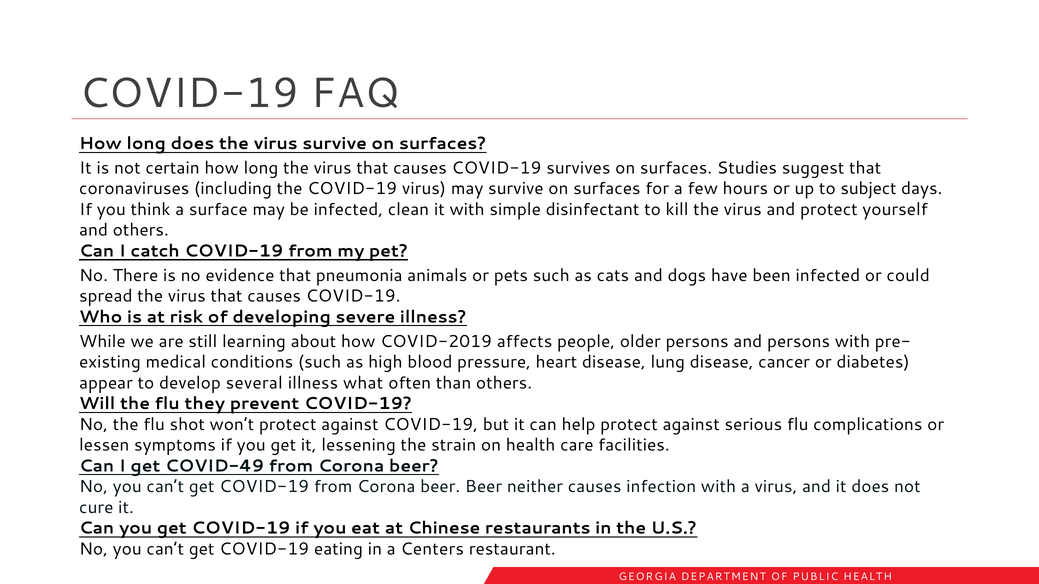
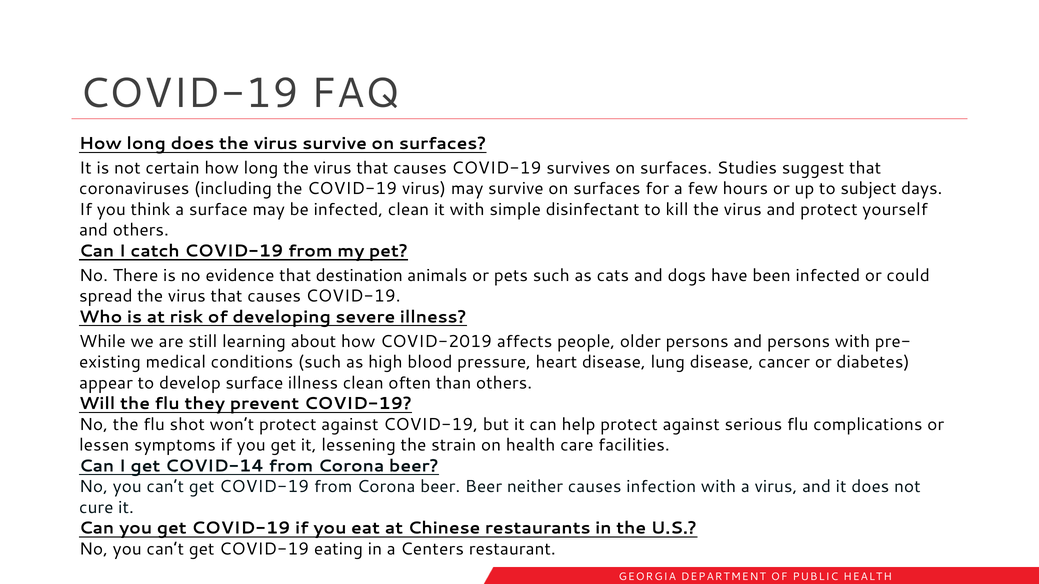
pneumonia: pneumonia -> destination (359, 276)
develop several: several -> surface (254, 383)
illness what: what -> clean (363, 383)
COVID-49: COVID-49 -> COVID-14 (215, 466)
